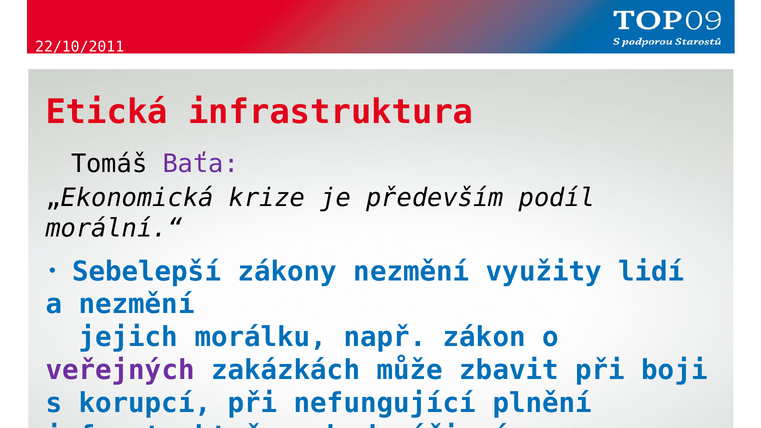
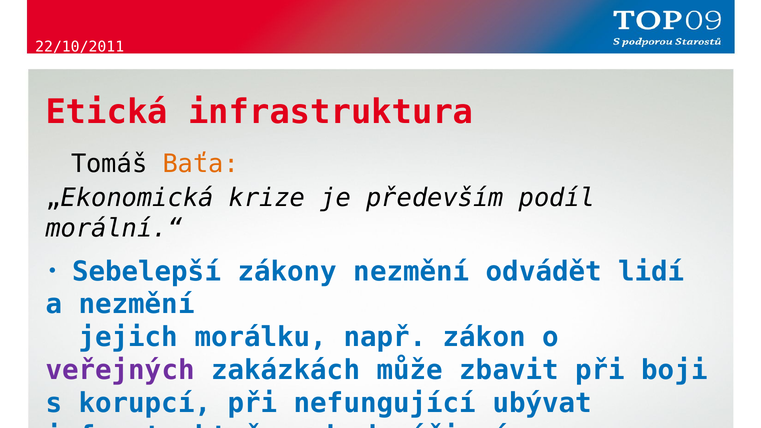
Baťa colour: purple -> orange (201, 164)
využity: využity -> odvádět (544, 271)
plnění: plnění -> ubývat (542, 403)
